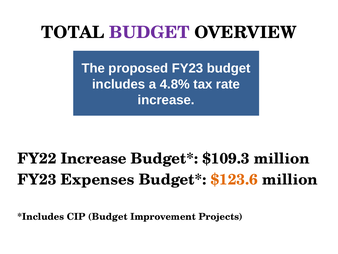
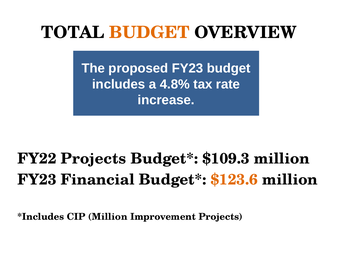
BUDGET colour: purple -> orange (149, 32)
FY22 Increase: Increase -> Projects (93, 158)
Expenses: Expenses -> Financial (98, 179)
CIP Budget: Budget -> Million (108, 216)
